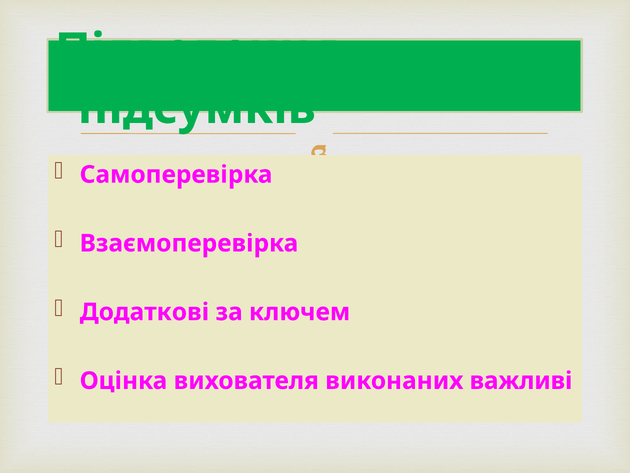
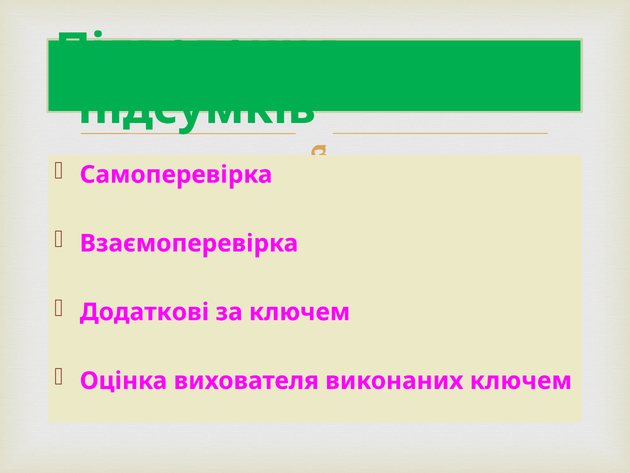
виконаних важливі: важливі -> ключем (521, 380)
